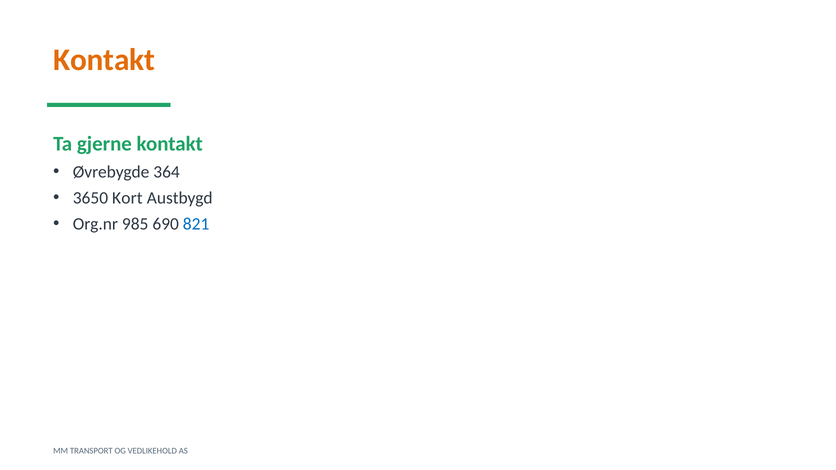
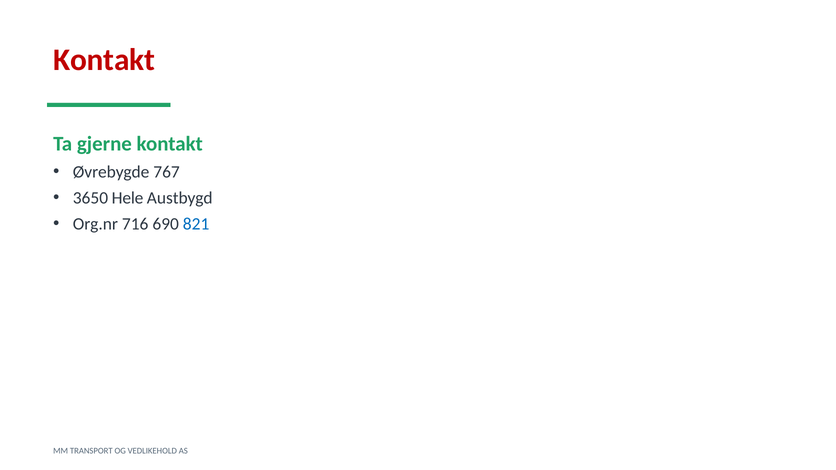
Kontakt colour: orange -> red (104, 60)
364: 364 -> 767 (167, 172)
Kort: Kort -> Hele (128, 198)
985: 985 -> 716 (135, 224)
